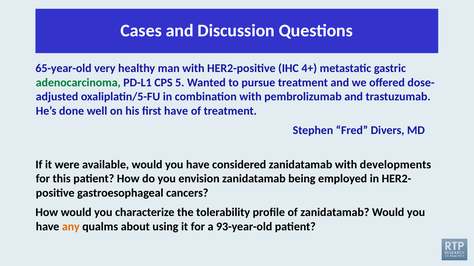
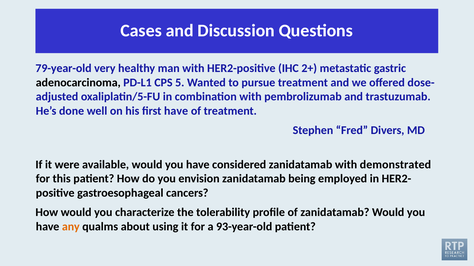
65-year-old: 65-year-old -> 79-year-old (63, 68)
4+: 4+ -> 2+ (309, 68)
adenocarcinoma colour: green -> black (78, 83)
developments: developments -> demonstrated (395, 165)
